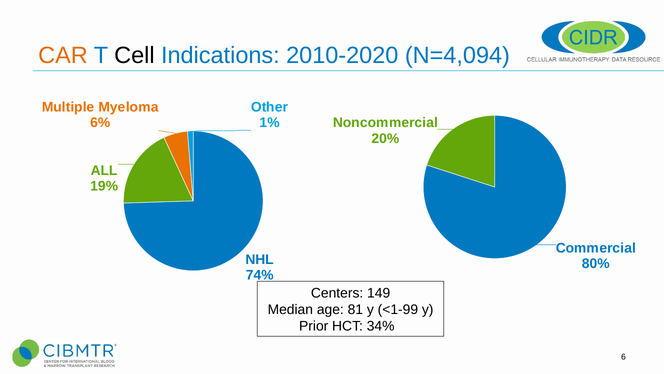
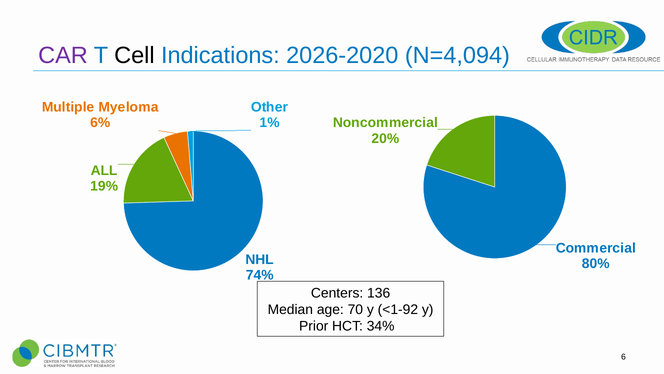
CAR colour: orange -> purple (63, 56)
2010-2020: 2010-2020 -> 2026-2020 (342, 56)
149: 149 -> 136 (379, 293)
81: 81 -> 70 (355, 309)
<1-99: <1-99 -> <1-92 (398, 309)
